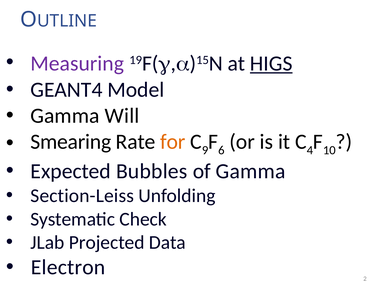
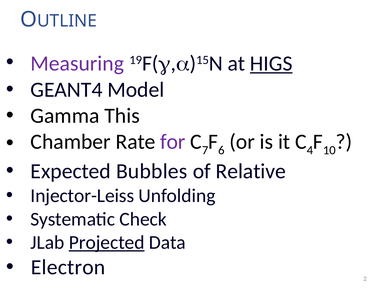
Will: Will -> This (122, 116)
Smearing: Smearing -> Chamber (71, 142)
for colour: orange -> purple (173, 142)
9: 9 -> 7 (205, 150)
of Gamma: Gamma -> Relative (251, 172)
Section-Leiss: Section-Leiss -> Injector-Leiss (82, 196)
Projected underline: none -> present (107, 243)
